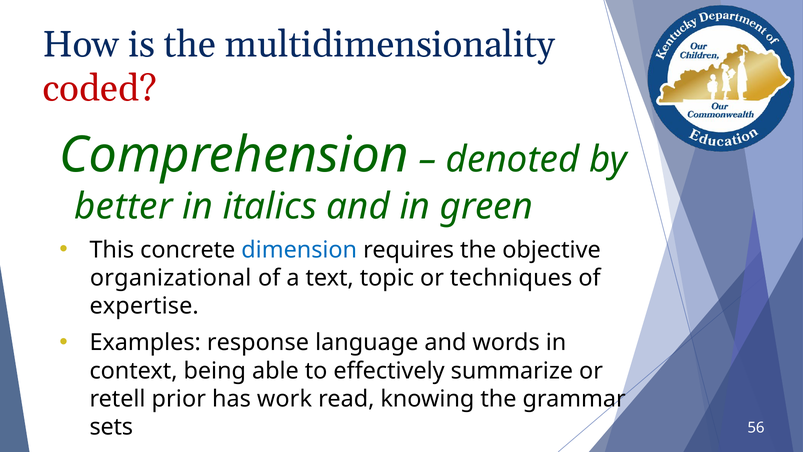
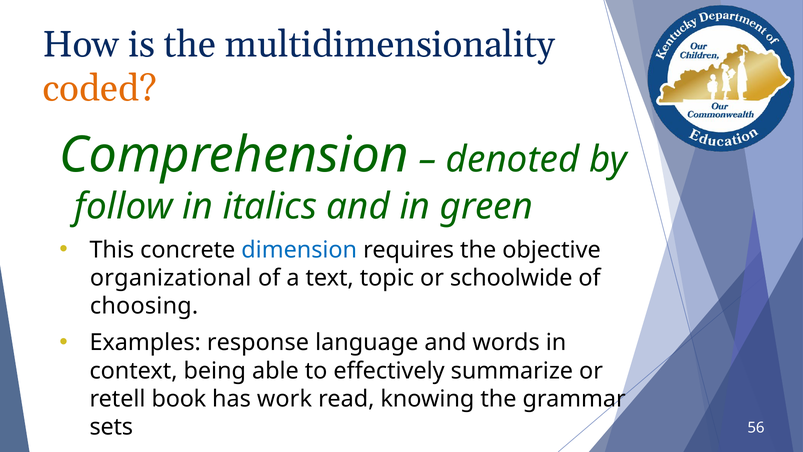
coded colour: red -> orange (100, 89)
better: better -> follow (124, 206)
techniques: techniques -> schoolwide (511, 278)
expertise: expertise -> choosing (144, 306)
prior: prior -> book (179, 399)
